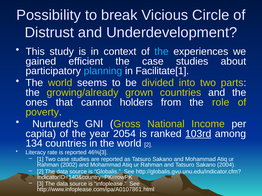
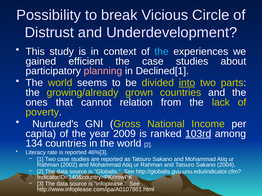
planning colour: light blue -> pink (103, 71)
Facilitate[1: Facilitate[1 -> Declined[1 (162, 71)
into underline: none -> present (187, 83)
holders: holders -> relation (136, 103)
role: role -> lack (221, 103)
2054: 2054 -> 2009 (124, 134)
